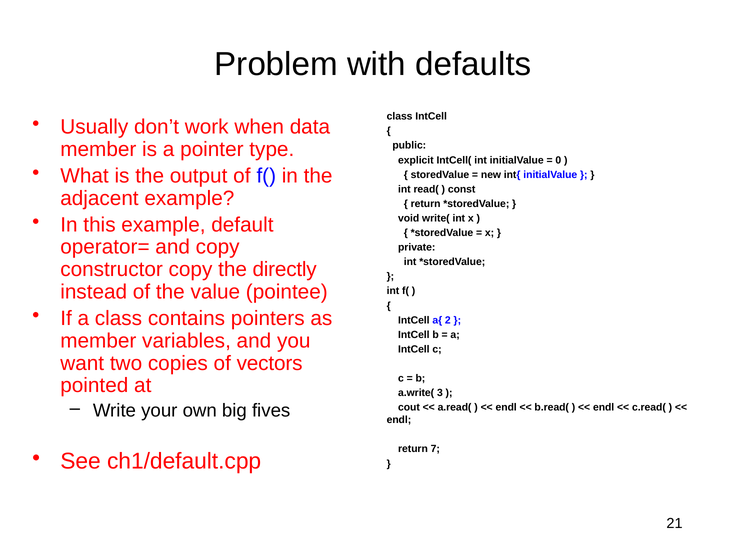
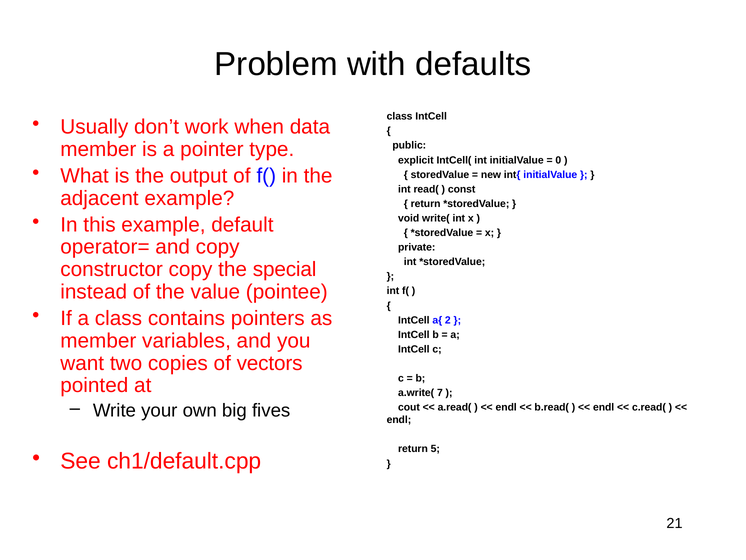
directly: directly -> special (285, 269)
3: 3 -> 7 (440, 393)
7: 7 -> 5 (435, 449)
